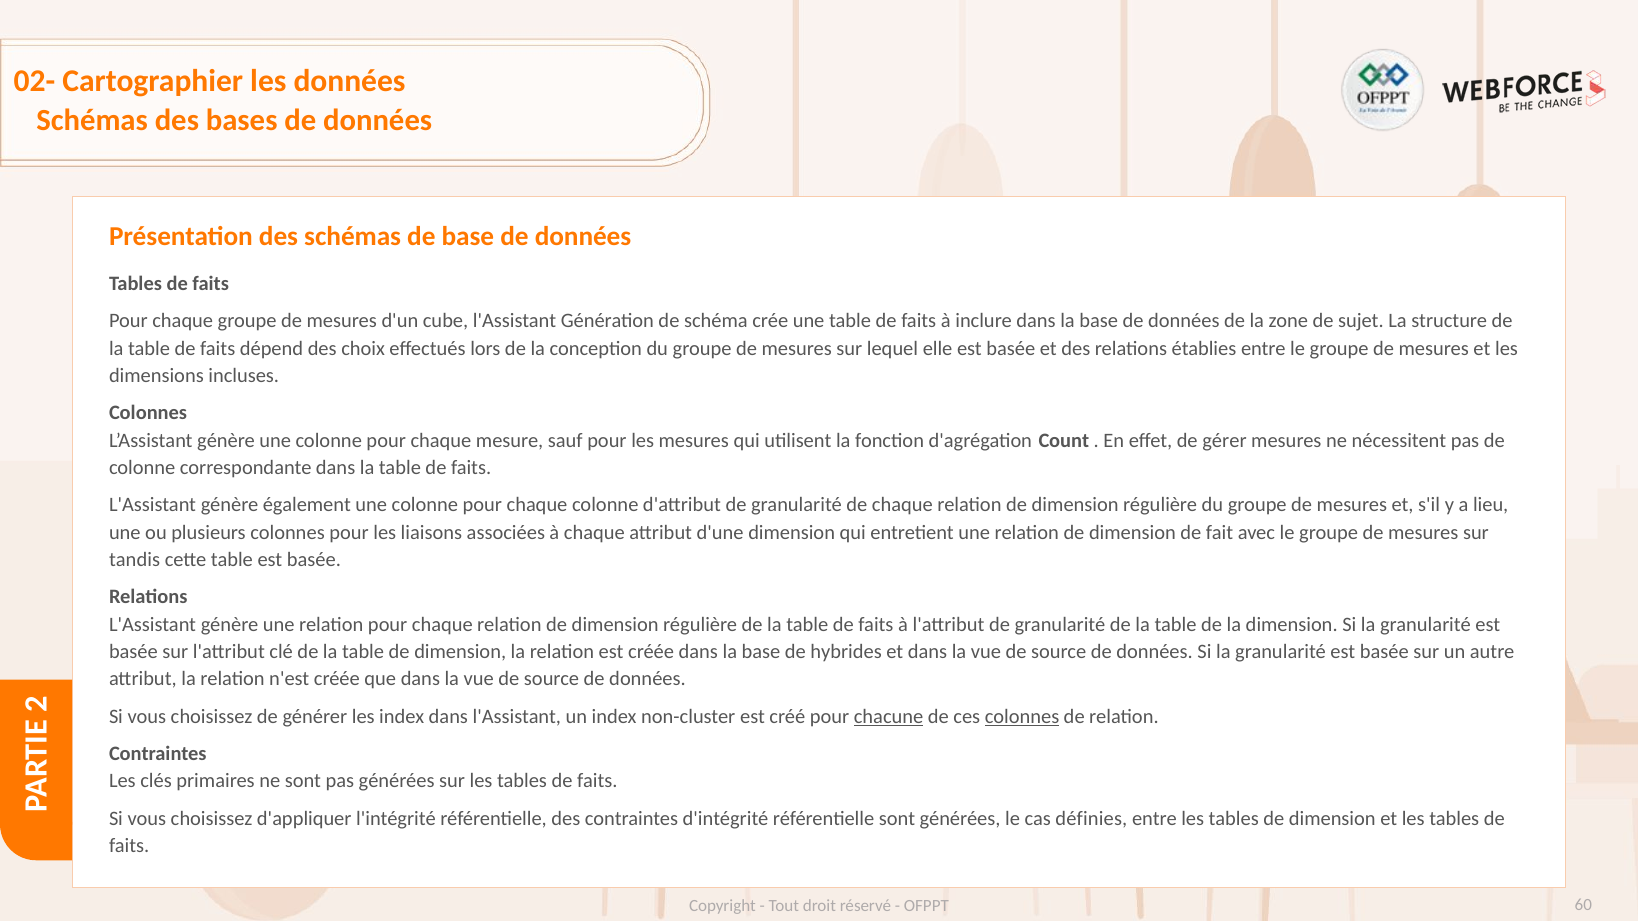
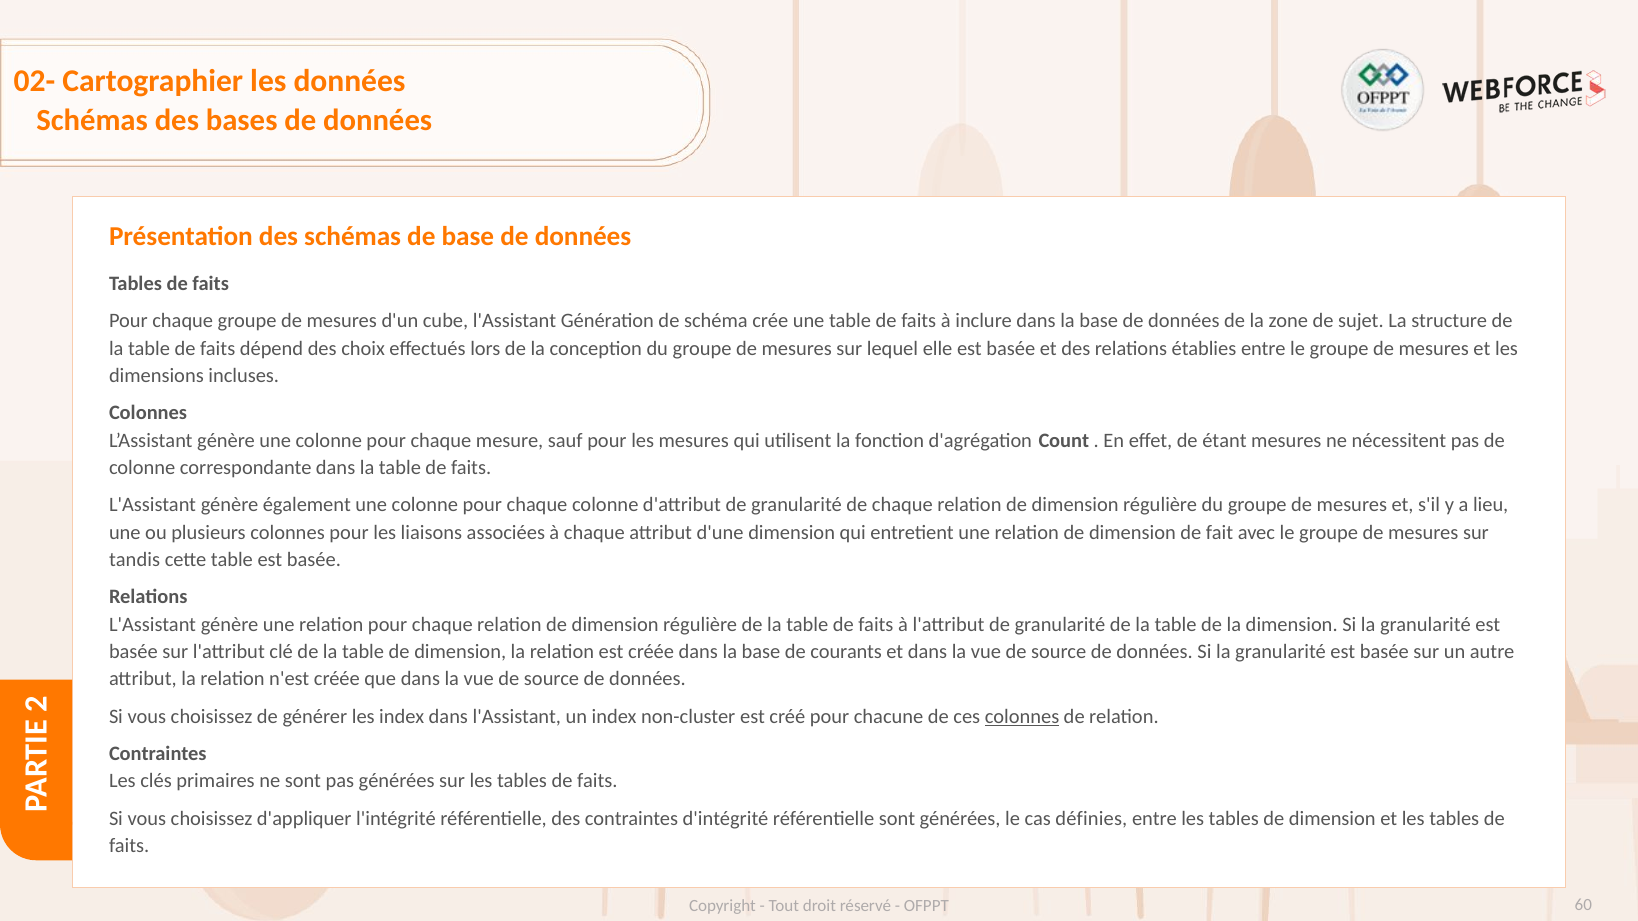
gérer: gérer -> étant (1225, 440)
hybrides: hybrides -> courants (846, 652)
chacune underline: present -> none (889, 717)
